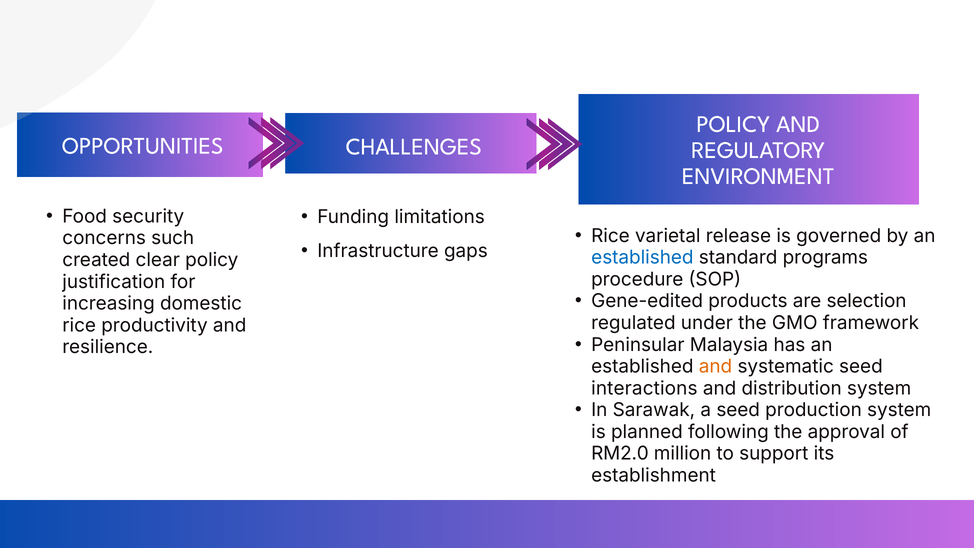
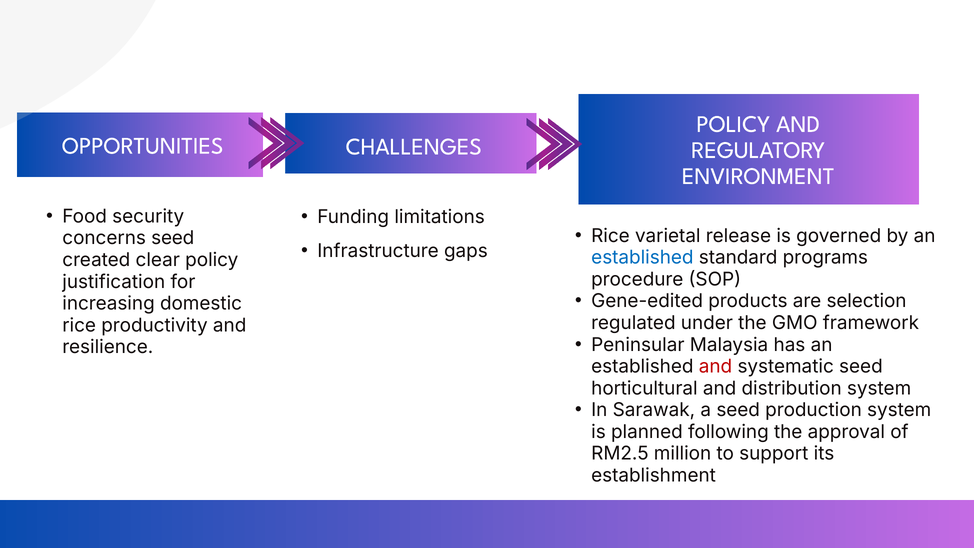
concerns such: such -> seed (173, 238)
and colour: orange -> red (716, 366)
interactions: interactions -> horticultural (644, 388)
RM2.0: RM2.0 -> RM2.5 (620, 454)
